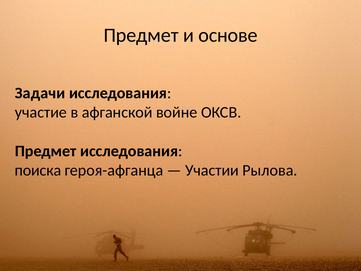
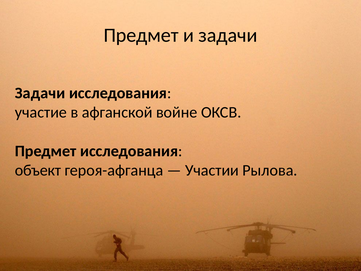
и основе: основе -> задачи (228, 35)
поиска: поиска -> объект (38, 170)
